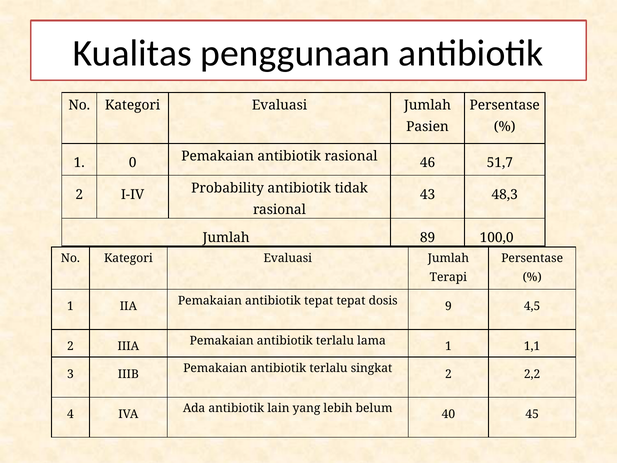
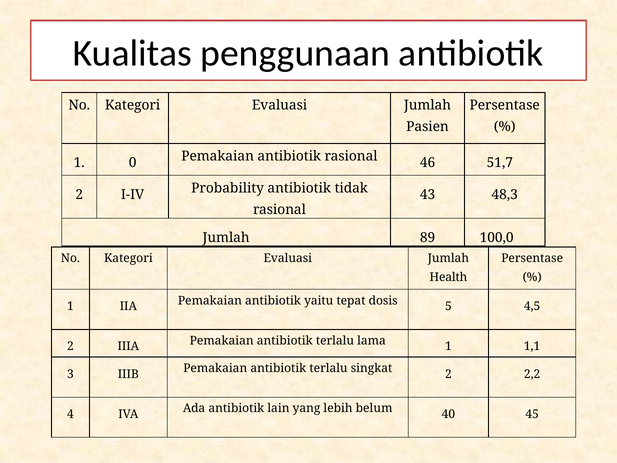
Terapi: Terapi -> Health (448, 277)
antibiotik tepat: tepat -> yaitu (319, 301)
9: 9 -> 5 (448, 306)
